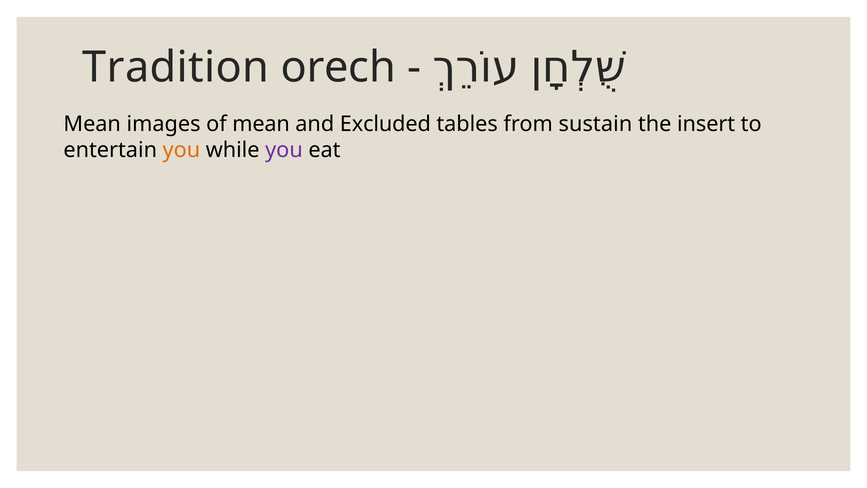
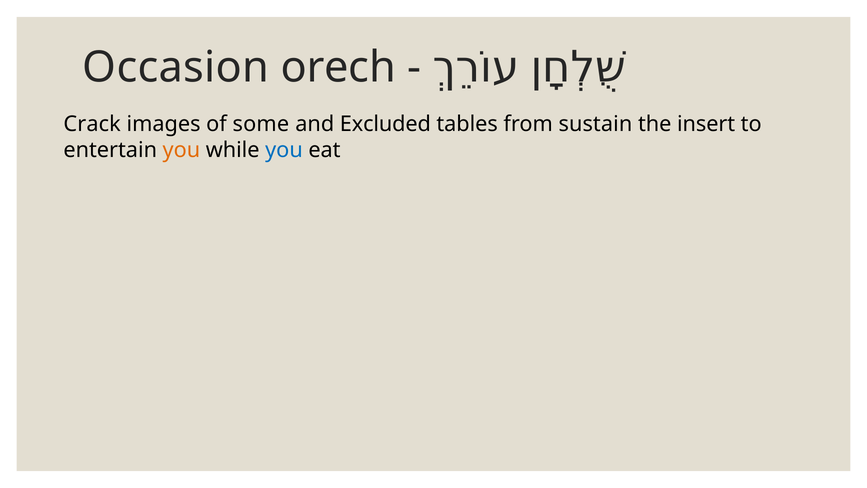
Tradition: Tradition -> Occasion (176, 67)
Mean: Mean -> Crack (92, 124)
of mean: mean -> some (261, 124)
you colour: purple -> blue (284, 150)
